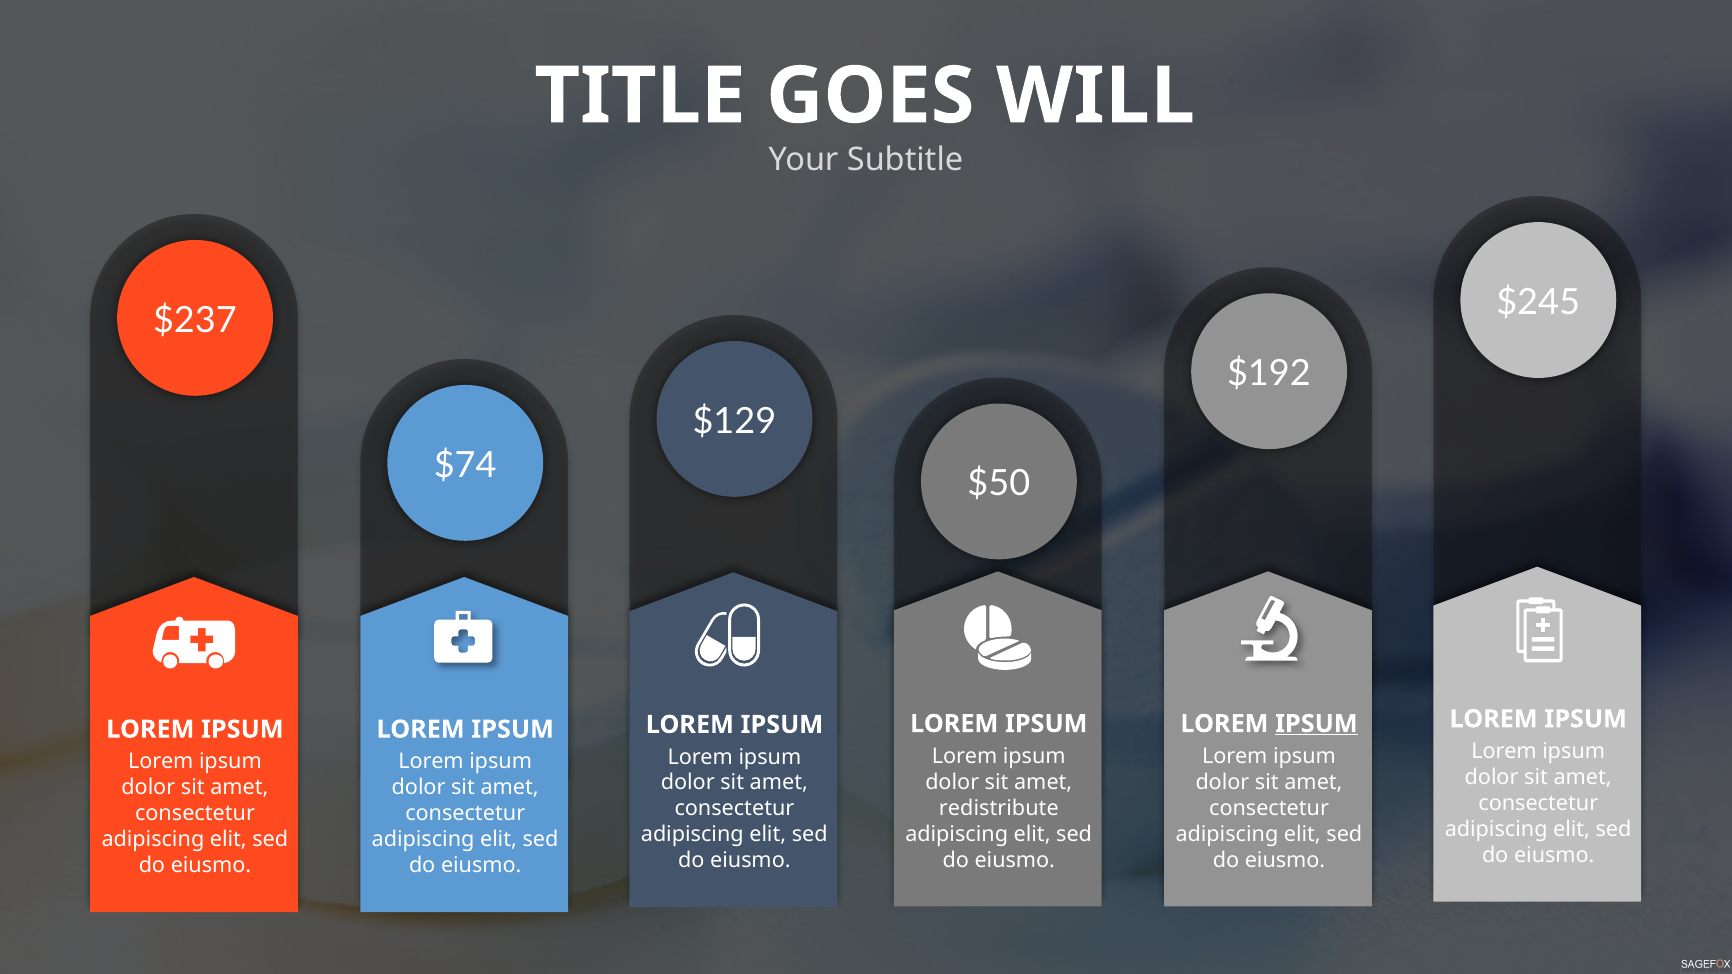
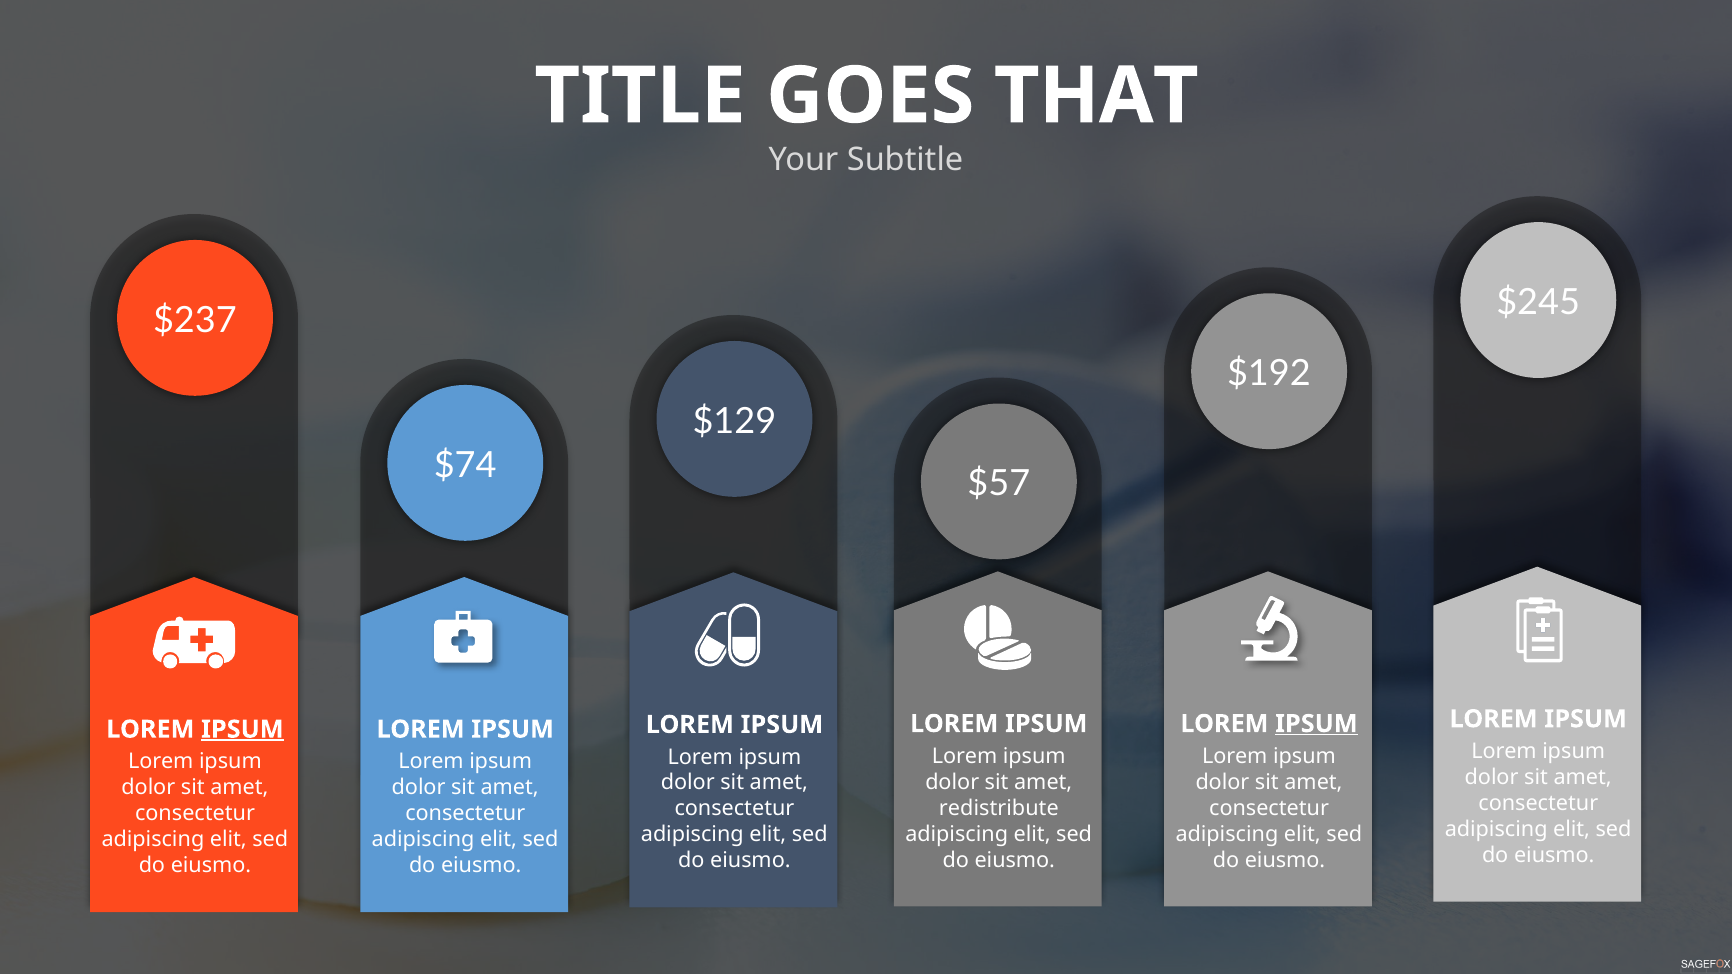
WILL: WILL -> THAT (1096, 96)
$50: $50 -> $57 (999, 484)
IPSUM underline: none -> present (242, 730)
